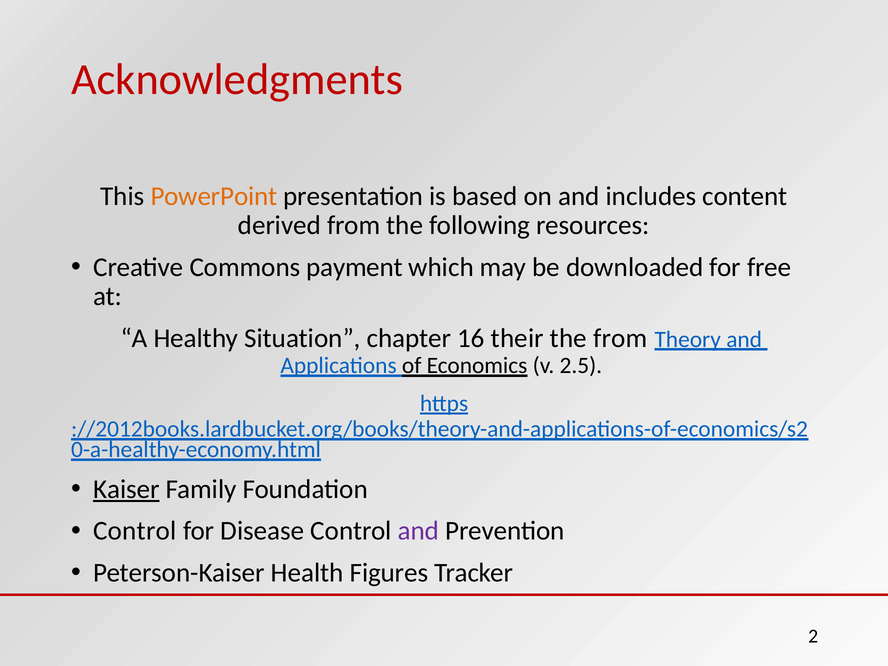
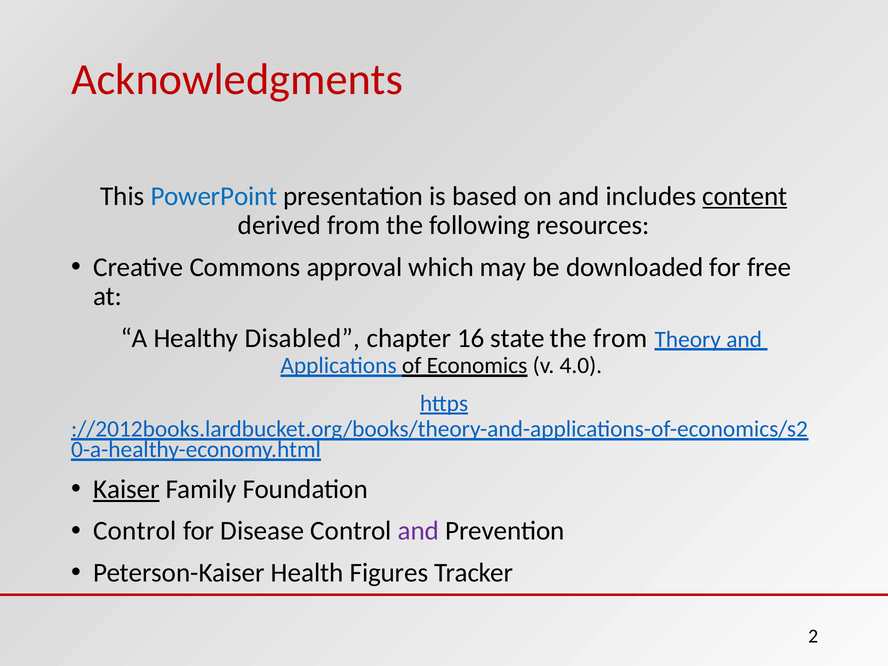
PowerPoint colour: orange -> blue (214, 196)
content underline: none -> present (745, 196)
payment: payment -> approval (354, 267)
Situation: Situation -> Disabled (302, 338)
their: their -> state (518, 338)
2.5: 2.5 -> 4.0 (581, 366)
